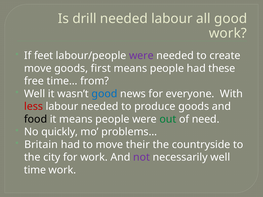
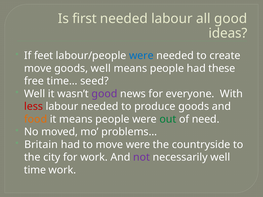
drill: drill -> first (85, 19)
work: work -> ideas (228, 33)
were colour: purple -> blue (141, 56)
goods first: first -> well (101, 68)
from: from -> seed (94, 81)
good colour: blue -> purple (104, 94)
food colour: black -> orange (36, 119)
quickly: quickly -> moved (60, 132)
move their: their -> were (138, 145)
